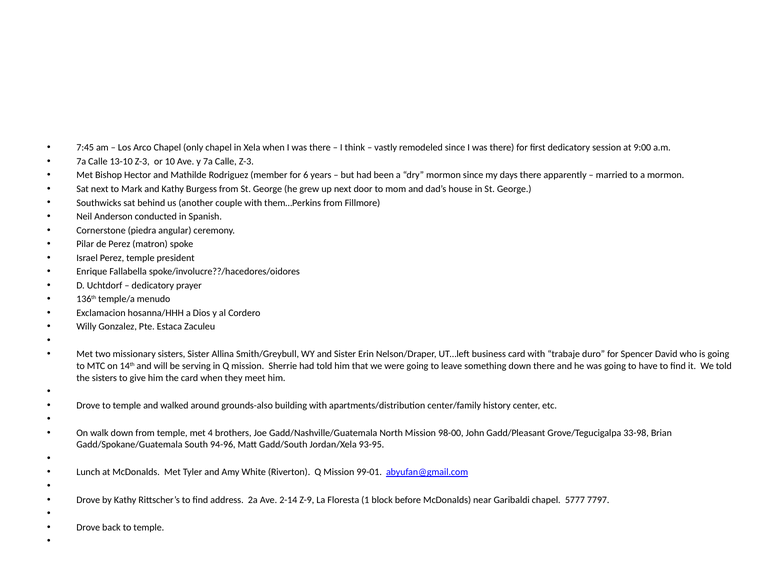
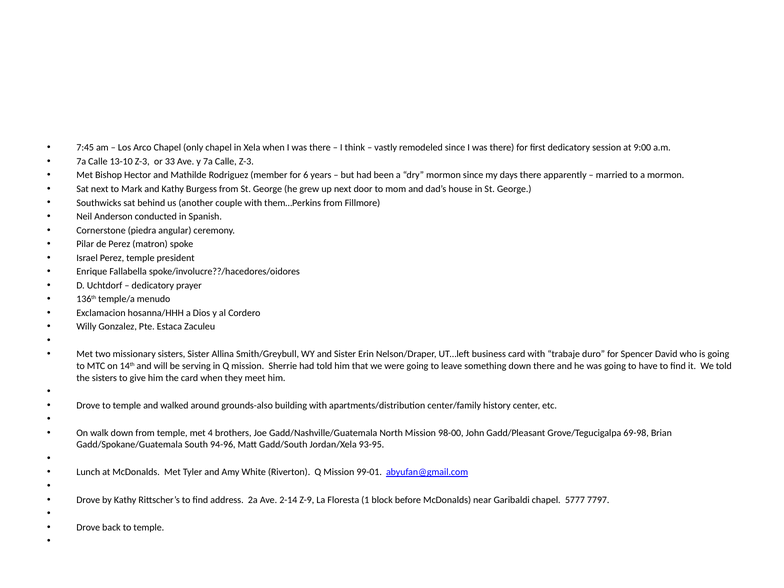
10: 10 -> 33 (170, 161)
33-98: 33-98 -> 69-98 (636, 433)
